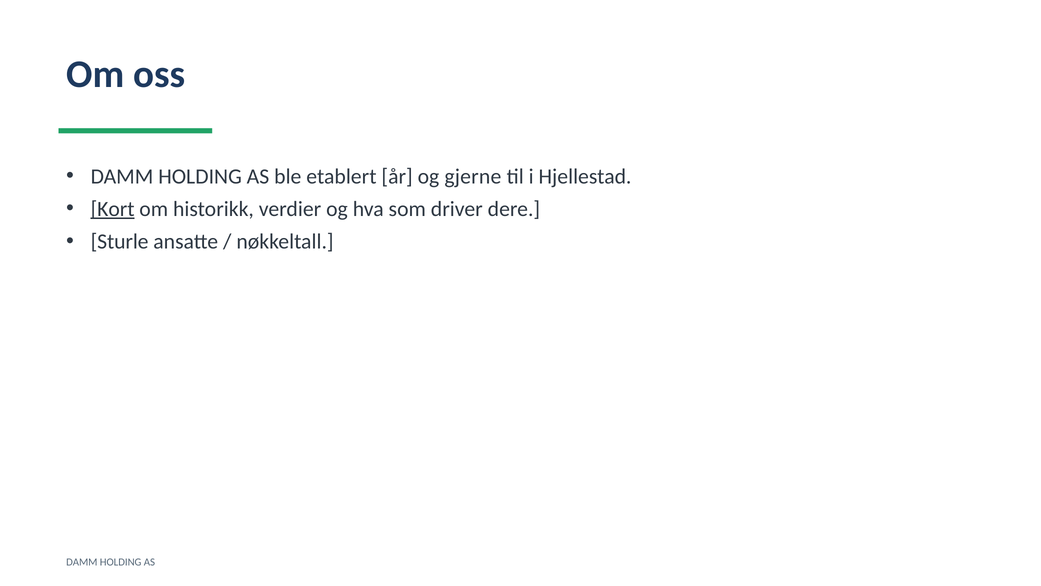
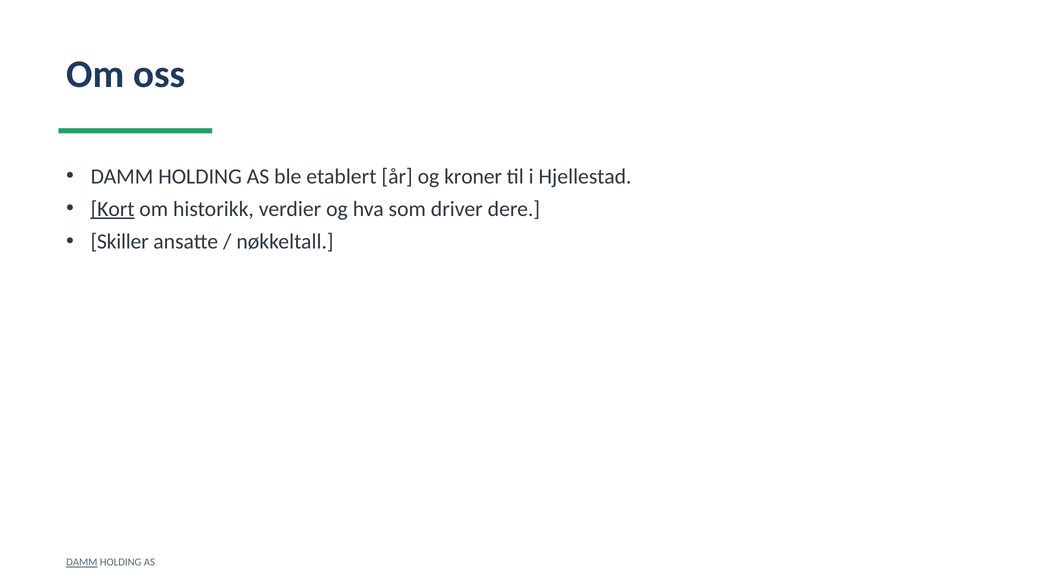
gjerne: gjerne -> kroner (473, 176)
Sturle: Sturle -> Skiller (120, 241)
DAMM underline: none -> present (82, 562)
